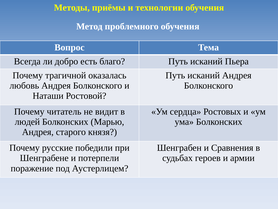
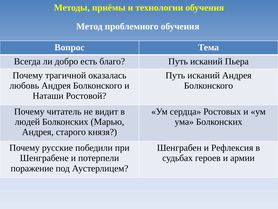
Сравнения: Сравнения -> Рефлексия (232, 147)
